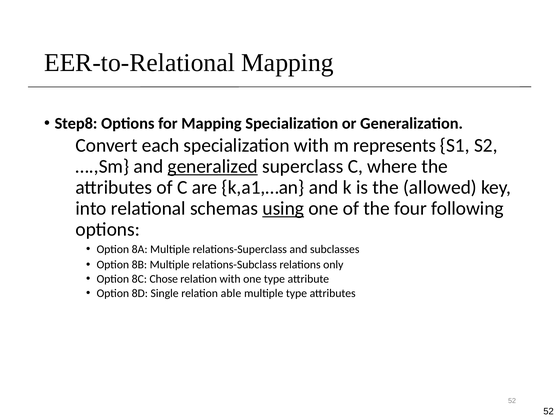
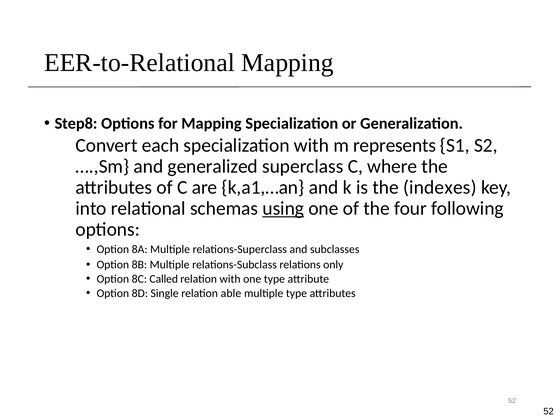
generalized underline: present -> none (213, 167)
allowed: allowed -> indexes (440, 188)
Chose: Chose -> Called (164, 279)
